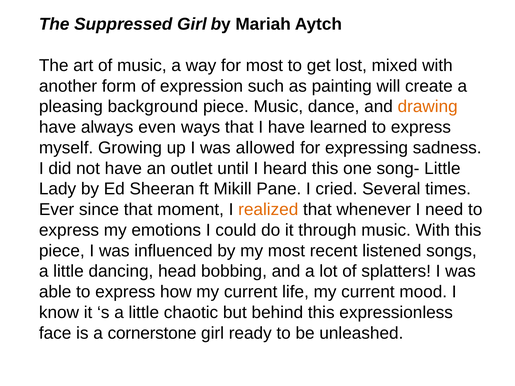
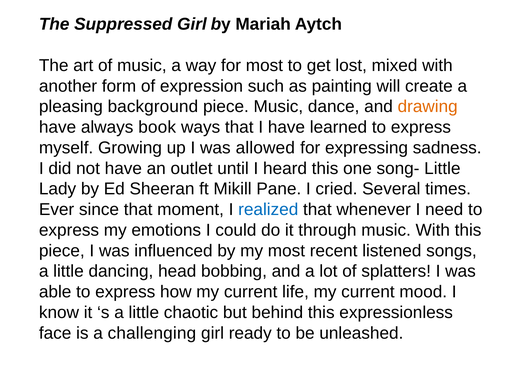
even: even -> book (157, 127)
realized colour: orange -> blue (268, 210)
cornerstone: cornerstone -> challenging (152, 333)
